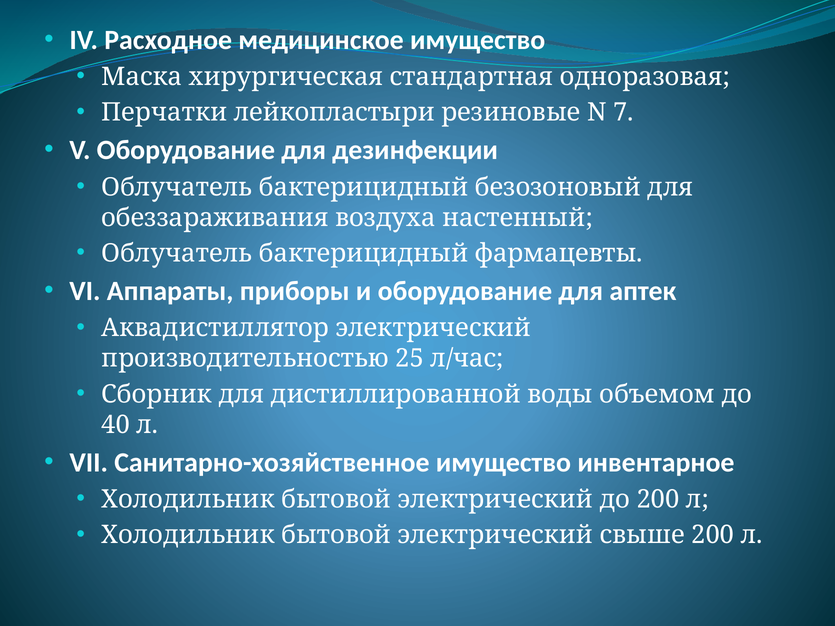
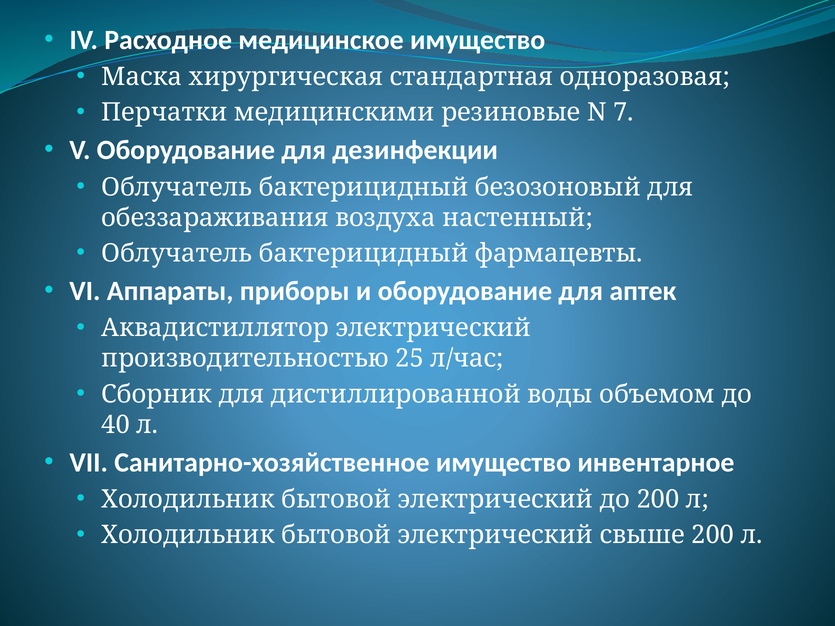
лейкопластыри: лейкопластыри -> медицинскими (334, 113)
